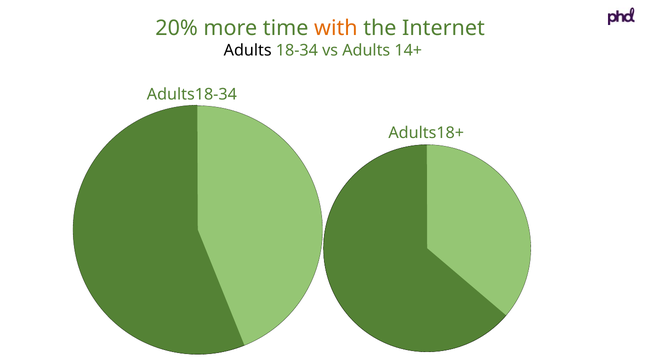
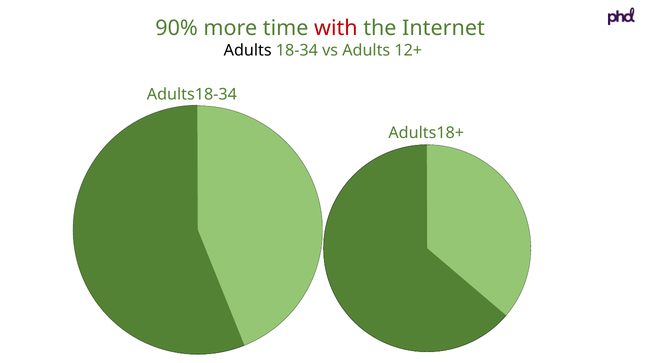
20%: 20% -> 90% (177, 28)
with colour: orange -> red (336, 28)
14+: 14+ -> 12+ (408, 50)
